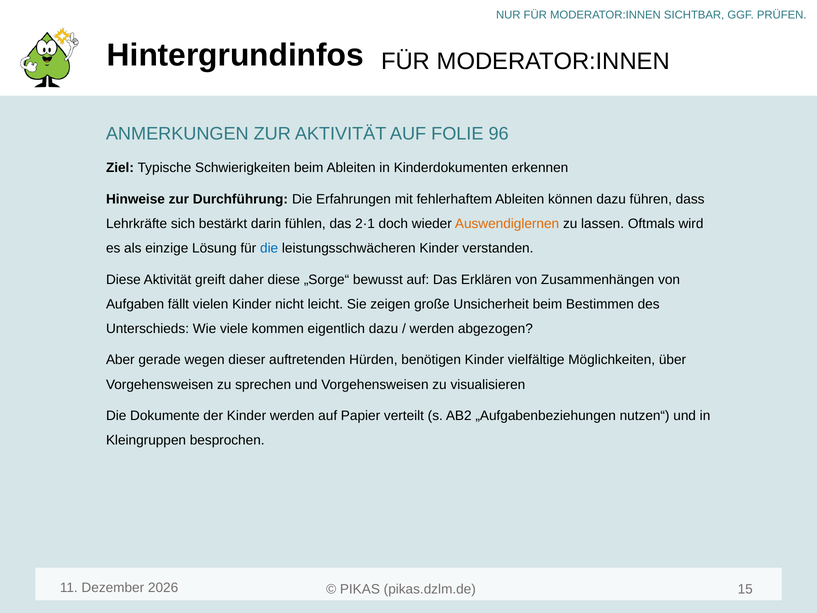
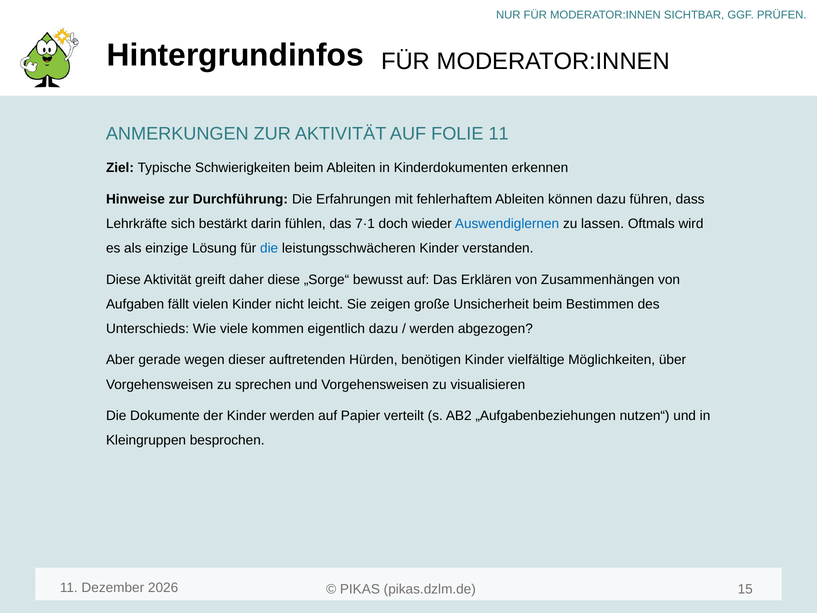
FOLIE 96: 96 -> 11 (499, 134)
2·1: 2·1 -> 7·1 (365, 224)
Auswendiglernen colour: orange -> blue (507, 224)
